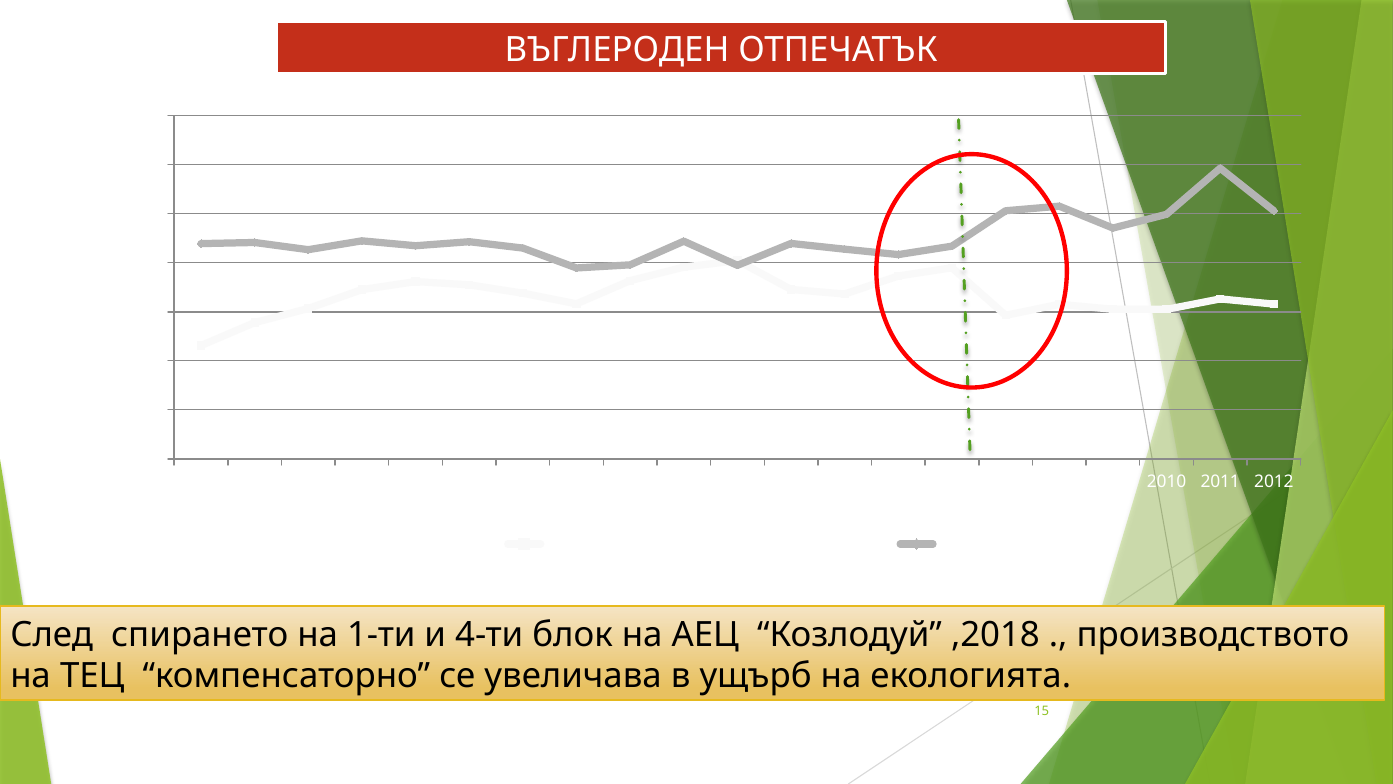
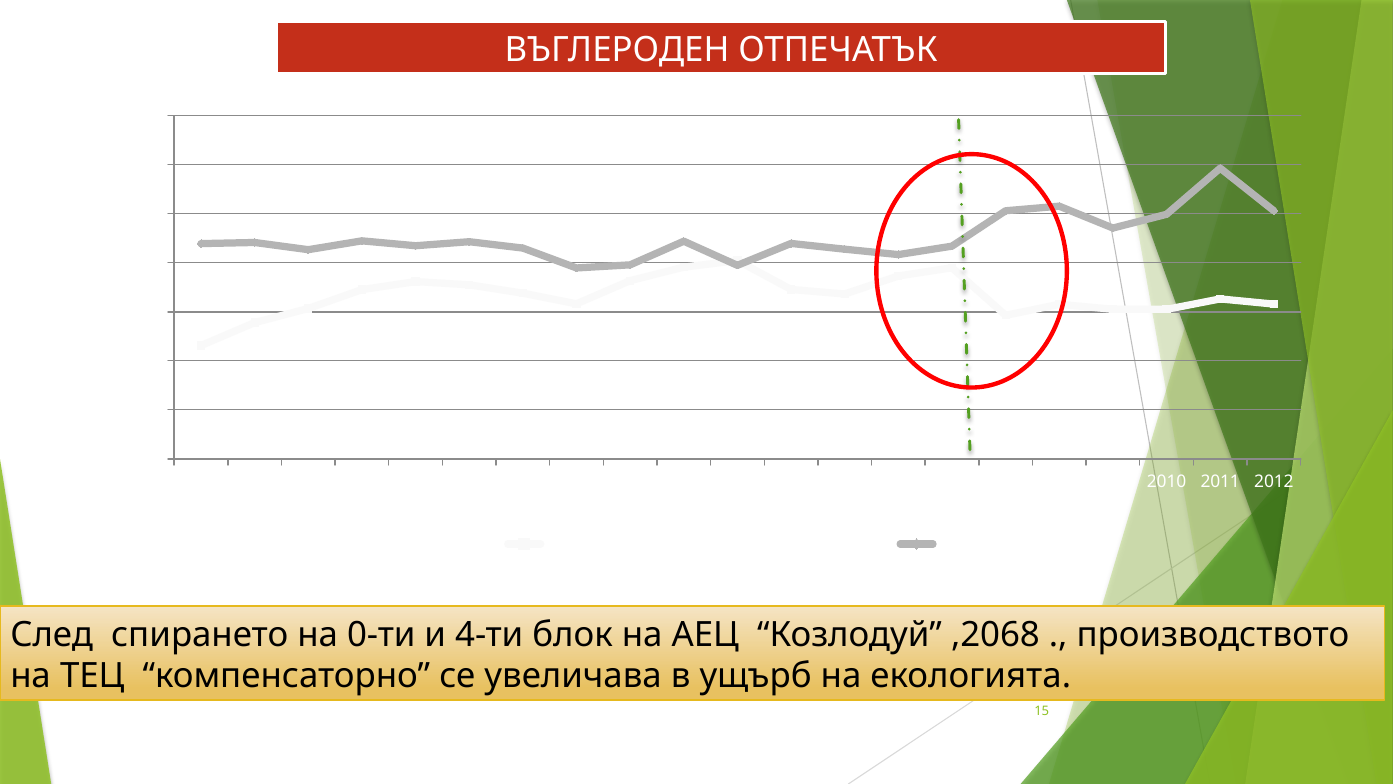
1-ти: 1-ти -> 0-ти (381, 634)
,2018: ,2018 -> ,2068 (995, 634)
